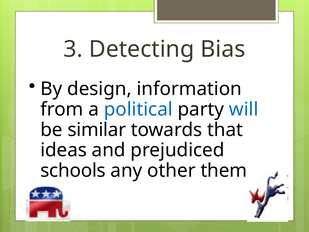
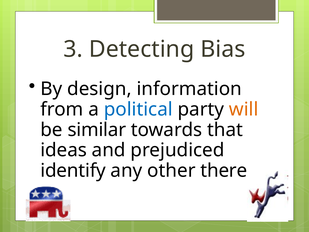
will colour: blue -> orange (244, 109)
schools: schools -> identify (73, 170)
them: them -> there (224, 170)
